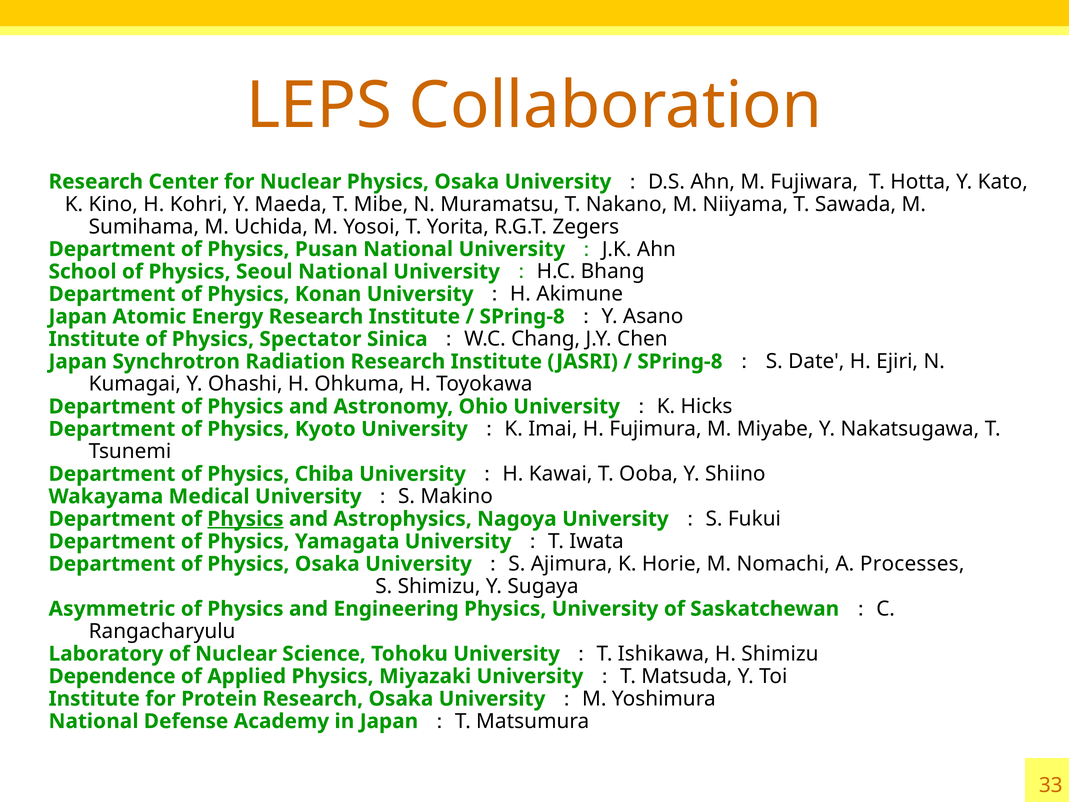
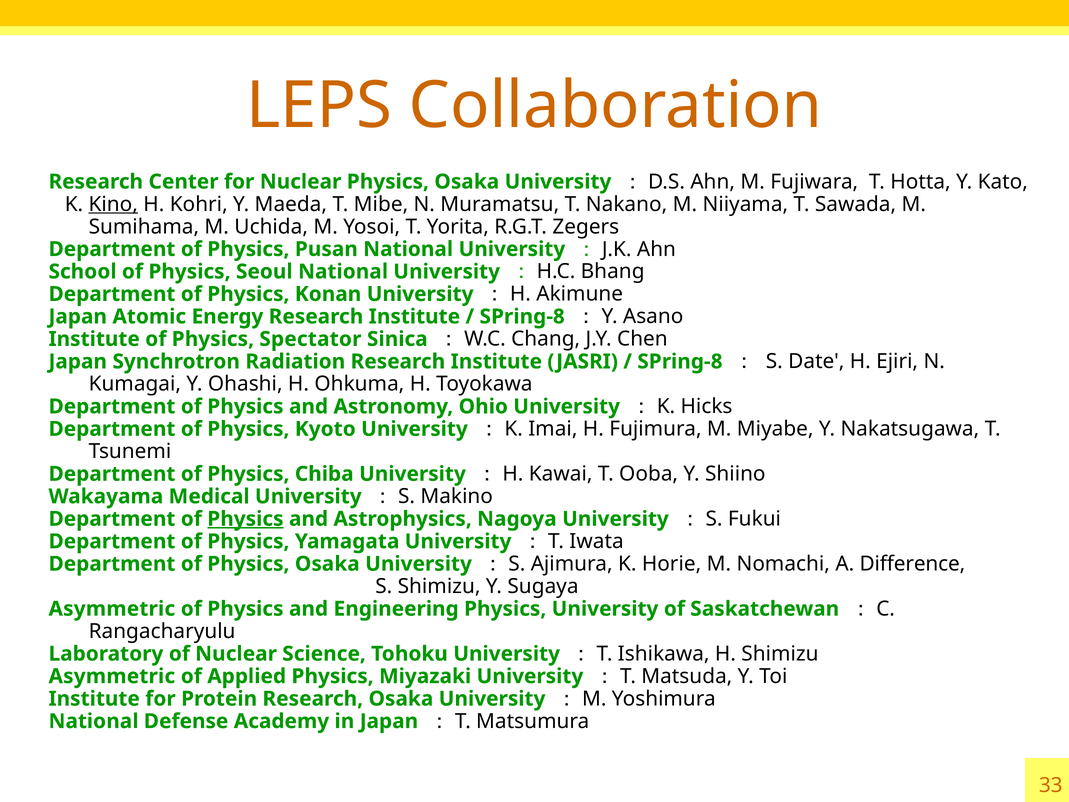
Kino underline: none -> present (113, 204)
Processes: Processes -> Difference (912, 564)
Dependence: Dependence -> Asymmetric (112, 676)
